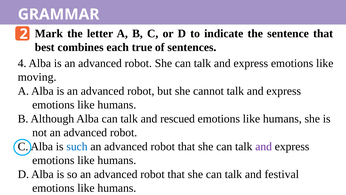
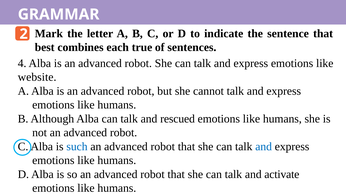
moving: moving -> website (37, 77)
and colour: purple -> blue (264, 146)
festival: festival -> activate (282, 174)
